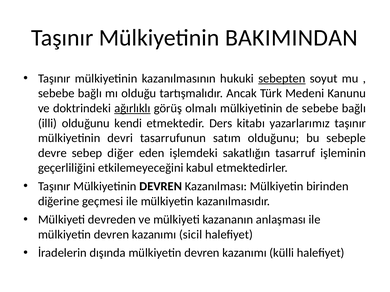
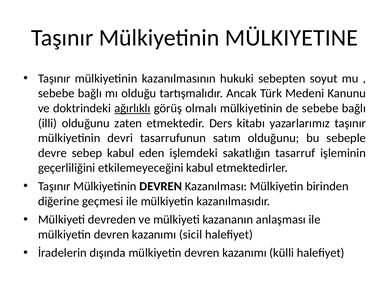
BAKIMINDAN: BAKIMINDAN -> MÜLKIYETINE (291, 38)
sebepten underline: present -> none (282, 79)
kendi: kendi -> zaten (128, 123)
sebep diğer: diğer -> kabul (121, 153)
